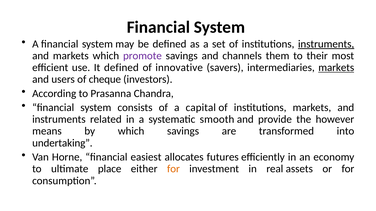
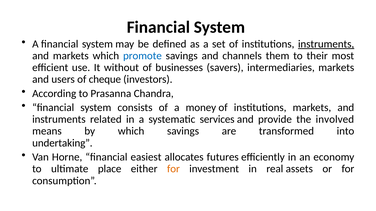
promote colour: purple -> blue (142, 56)
It defined: defined -> without (121, 68)
innovative: innovative -> businesses (179, 68)
markets underline: present -> none (336, 68)
capital: capital -> money (201, 108)
smooth: smooth -> services (217, 120)
however: however -> involved (335, 120)
